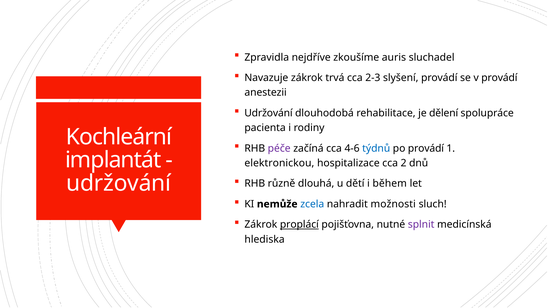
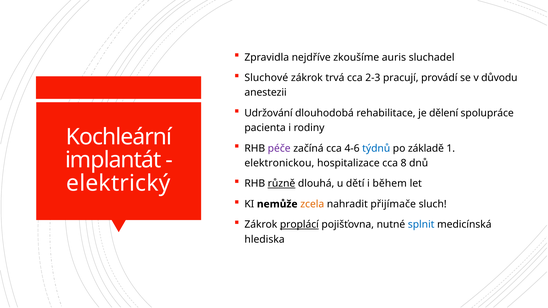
Navazuje: Navazuje -> Sluchové (266, 78)
slyšení: slyšení -> pracují (401, 78)
v provádí: provádí -> důvodu (499, 78)
po provádí: provádí -> základě (426, 148)
2: 2 -> 8 (404, 163)
udržování: udržování -> elektrický (118, 184)
různě underline: none -> present (282, 184)
zcela colour: blue -> orange (312, 204)
možnosti: možnosti -> přijímače (393, 204)
splnit colour: purple -> blue (421, 225)
